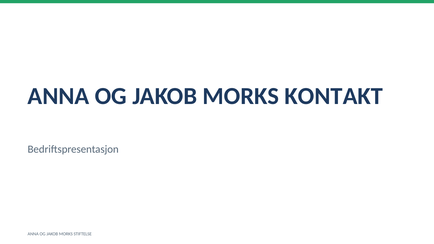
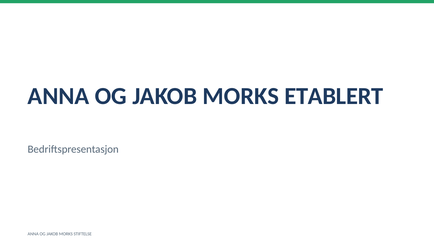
KONTAKT: KONTAKT -> ETABLERT (334, 96)
